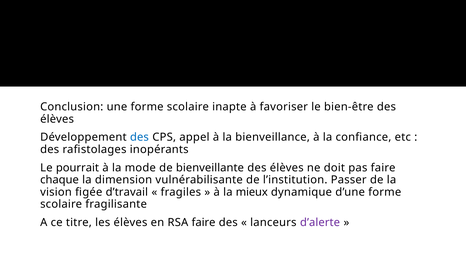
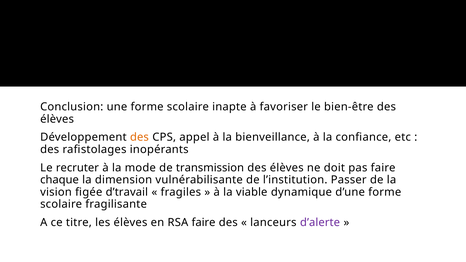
des colour: blue -> orange (139, 137)
pourrait: pourrait -> recruter (77, 168)
bienveillante: bienveillante -> transmission (210, 168)
mieux: mieux -> viable (252, 192)
